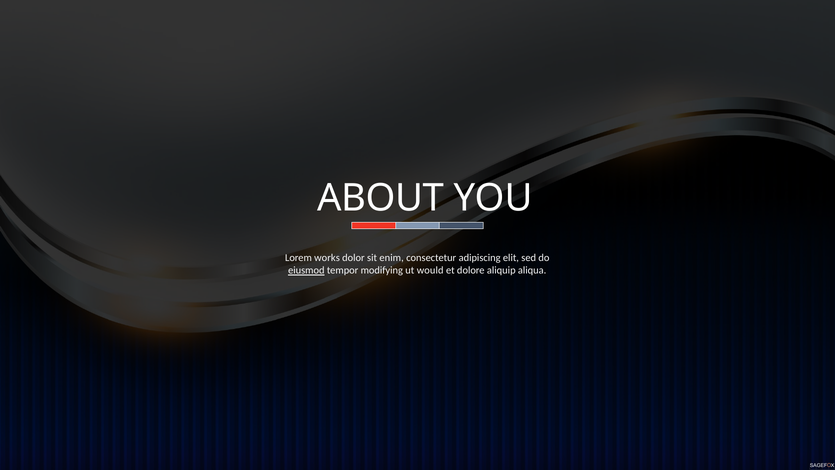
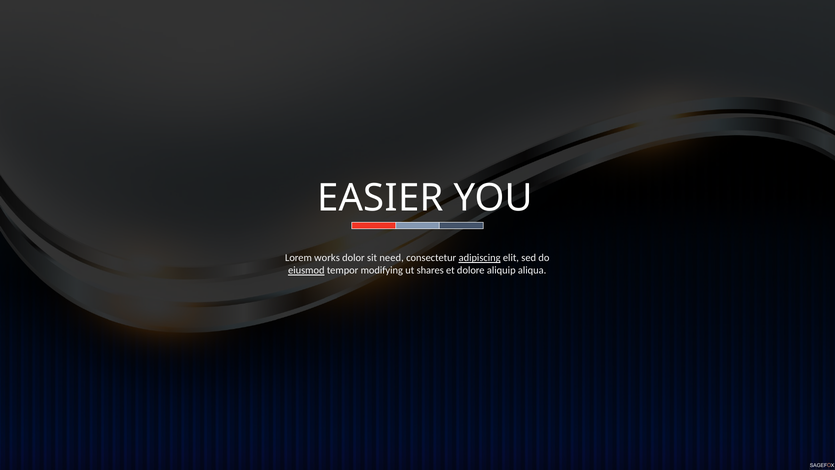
ABOUT: ABOUT -> EASIER (380, 198)
enim: enim -> need (392, 258)
adipiscing underline: none -> present (480, 258)
would: would -> shares (430, 270)
